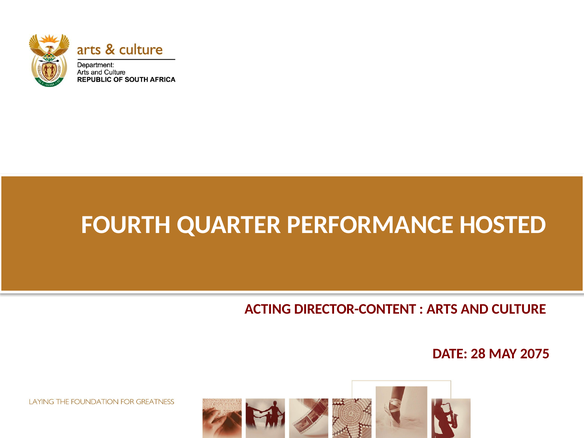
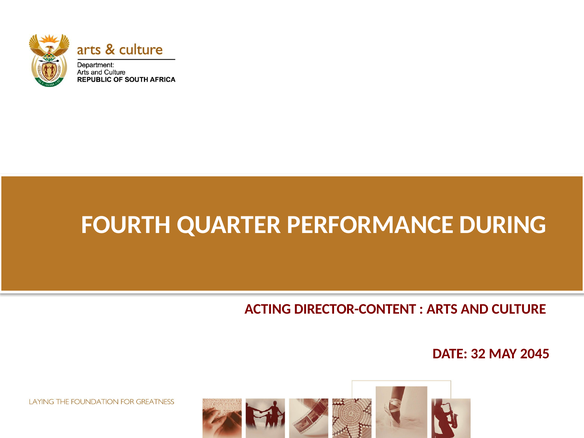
HOSTED: HOSTED -> DURING (503, 225)
28: 28 -> 32 (478, 354)
2075: 2075 -> 2045 (535, 354)
